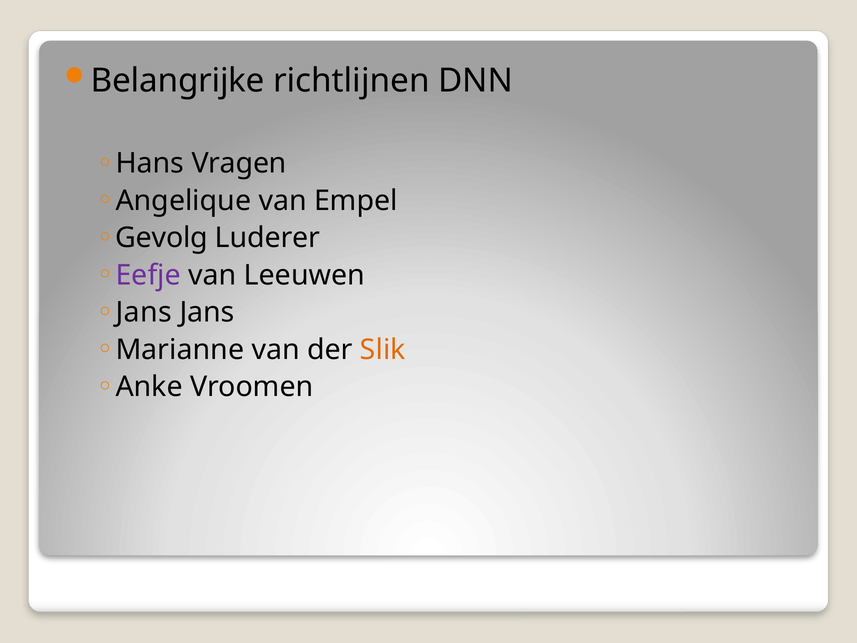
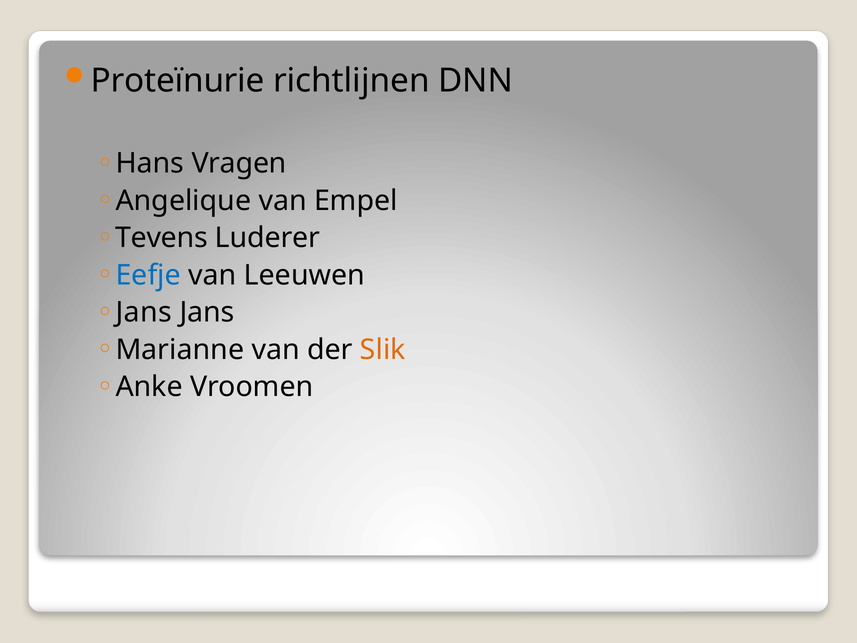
Belangrijke: Belangrijke -> Proteïnurie (178, 81)
Gevolg: Gevolg -> Tevens (162, 238)
Eefje colour: purple -> blue (148, 275)
